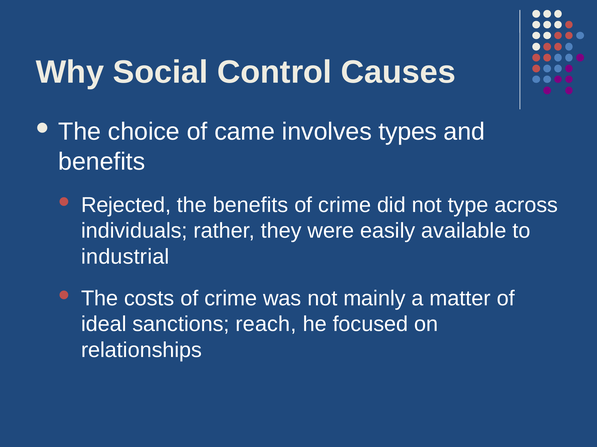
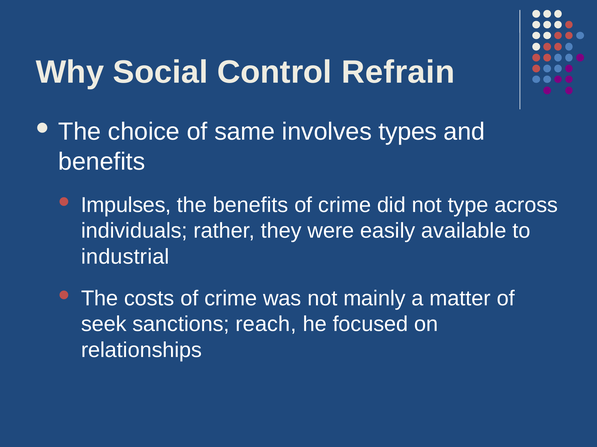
Causes: Causes -> Refrain (398, 72)
came: came -> same (245, 132)
Rejected: Rejected -> Impulses (126, 205)
ideal: ideal -> seek (104, 325)
